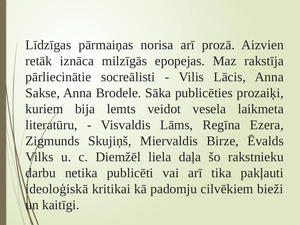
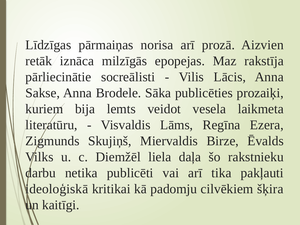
bieži: bieži -> šķira (270, 189)
